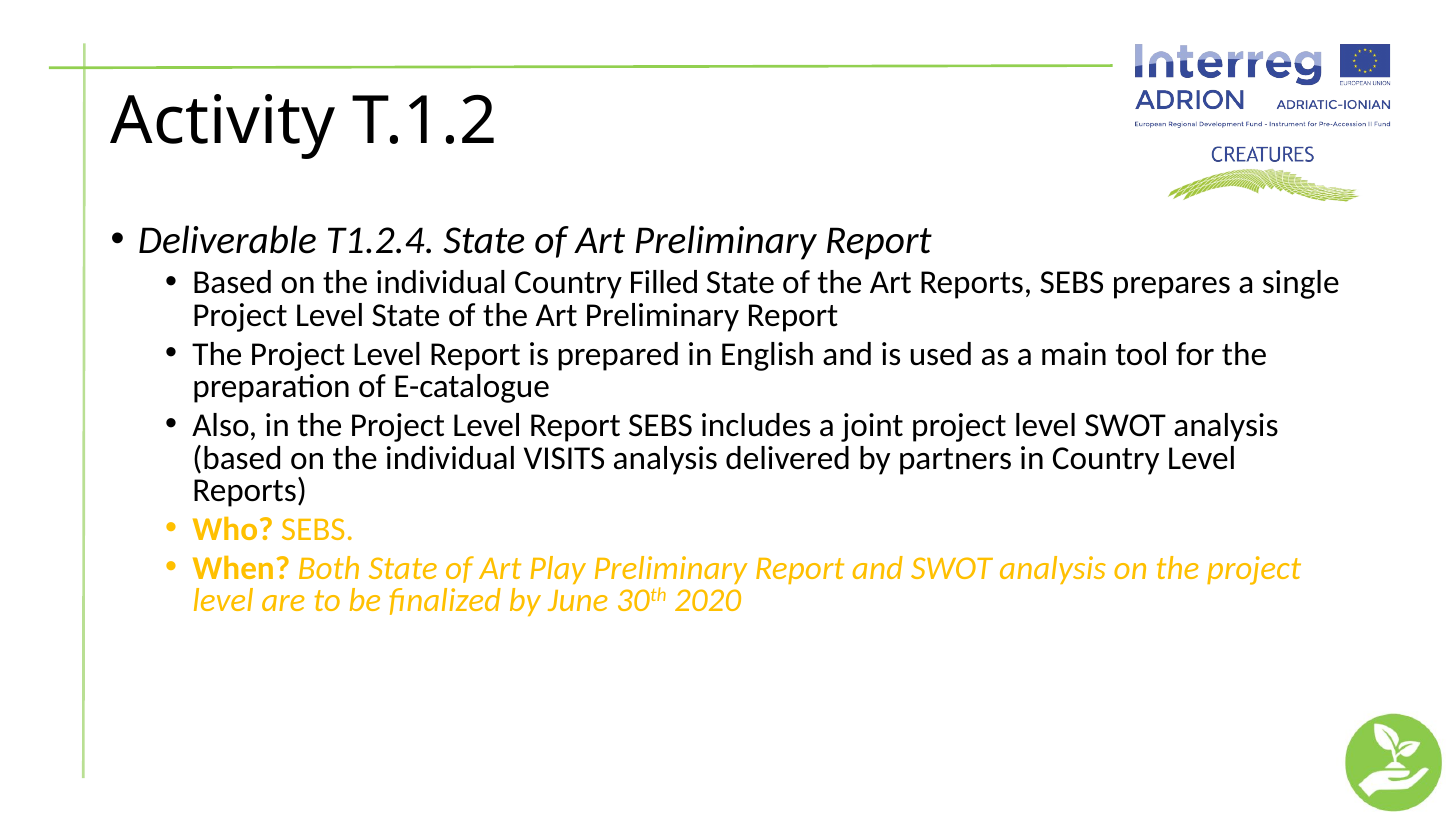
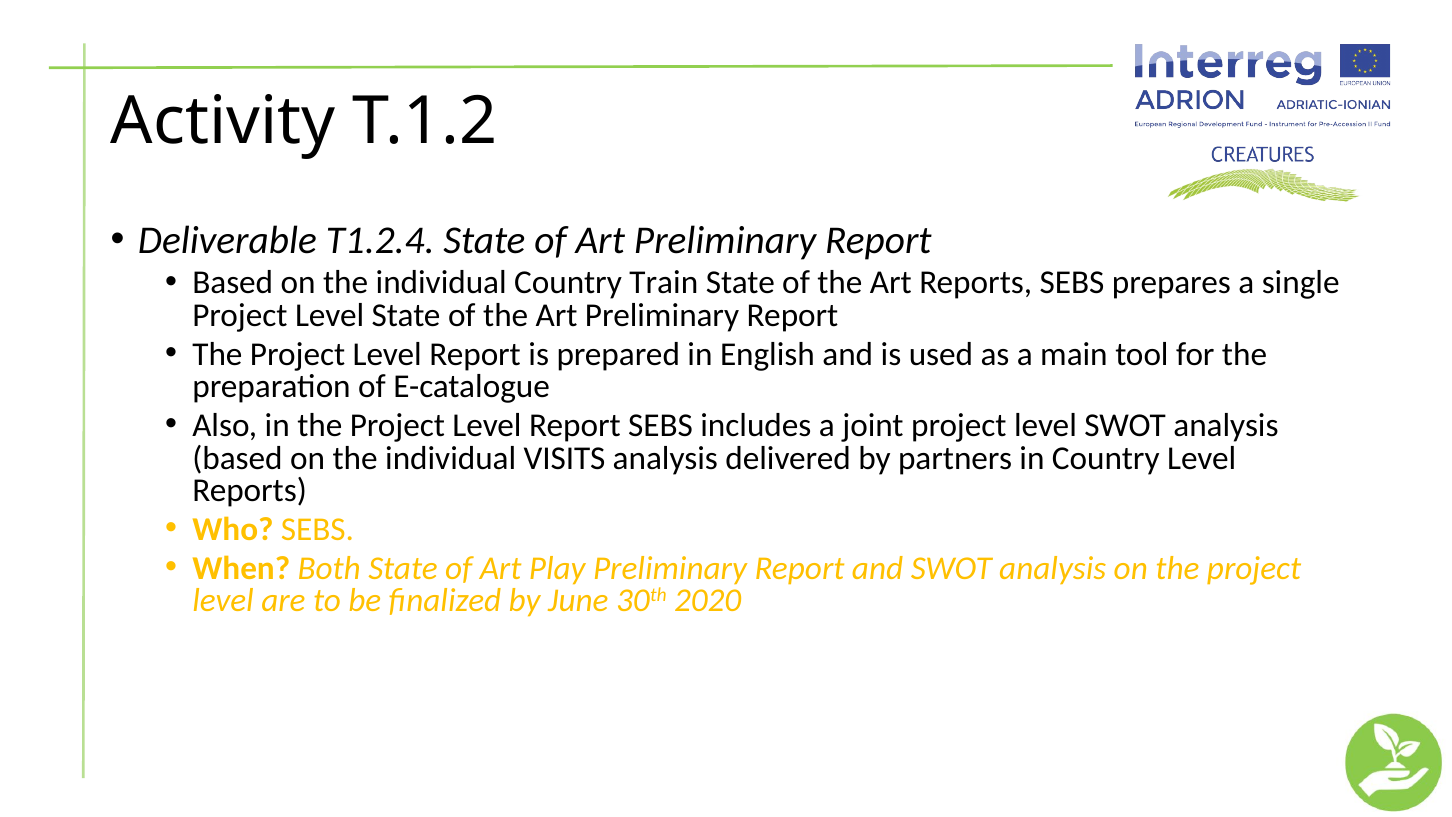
Filled: Filled -> Train (664, 283)
